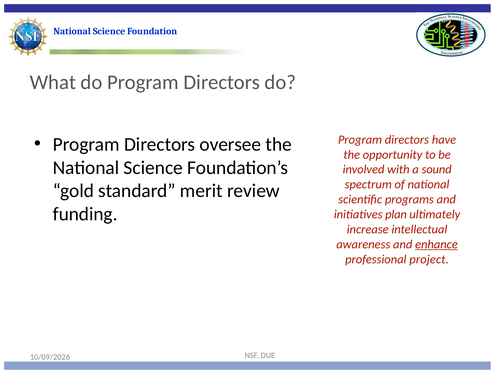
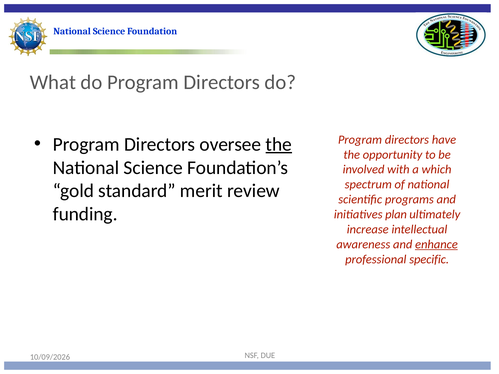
the underline: none -> present (279, 144)
sound: sound -> which (437, 170)
project: project -> specific (429, 259)
